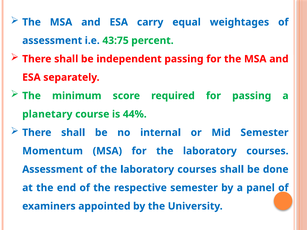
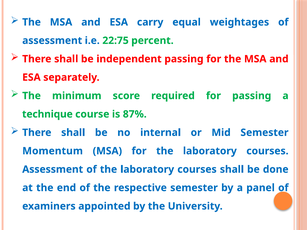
43:75: 43:75 -> 22:75 (116, 41)
planetary: planetary -> technique (47, 114)
44%: 44% -> 87% (135, 114)
